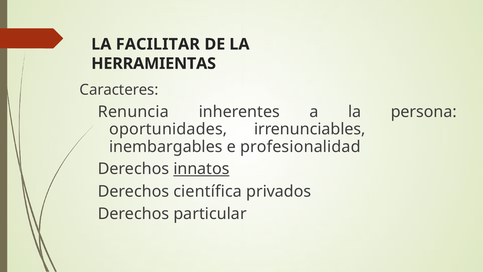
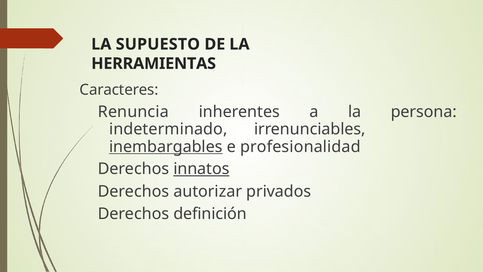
FACILITAR: FACILITAR -> SUPUESTO (158, 44)
oportunidades: oportunidades -> indeterminado (168, 129)
inembargables underline: none -> present (166, 147)
científica: científica -> autorizar (208, 191)
particular: particular -> definición (210, 214)
